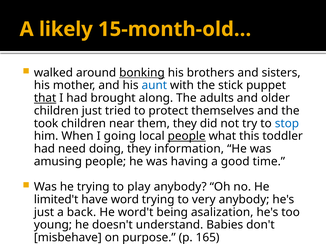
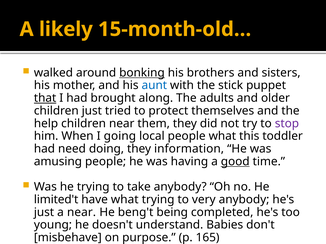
took: took -> help (46, 124)
stop colour: blue -> purple (287, 124)
people underline: present -> none (187, 136)
good underline: none -> present (235, 162)
play: play -> take (139, 187)
have word: word -> what (125, 200)
a back: back -> near (82, 213)
word't: word't -> beng't (136, 213)
asalization: asalization -> completed (222, 213)
